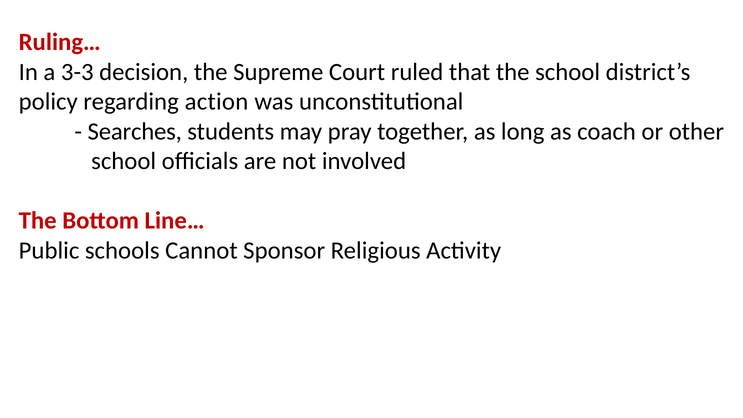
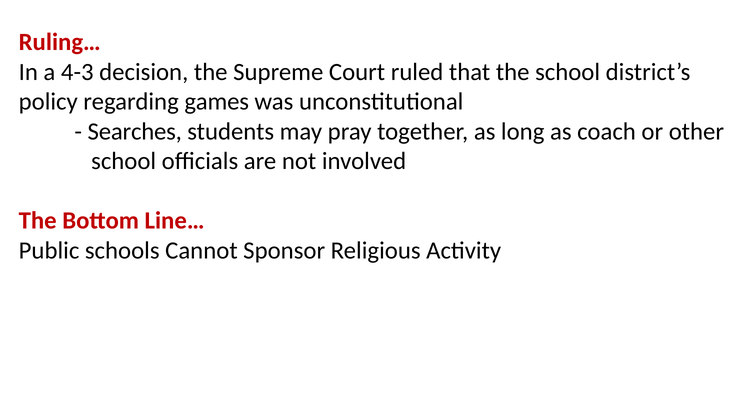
3-3: 3-3 -> 4-3 (77, 72)
action: action -> games (217, 102)
